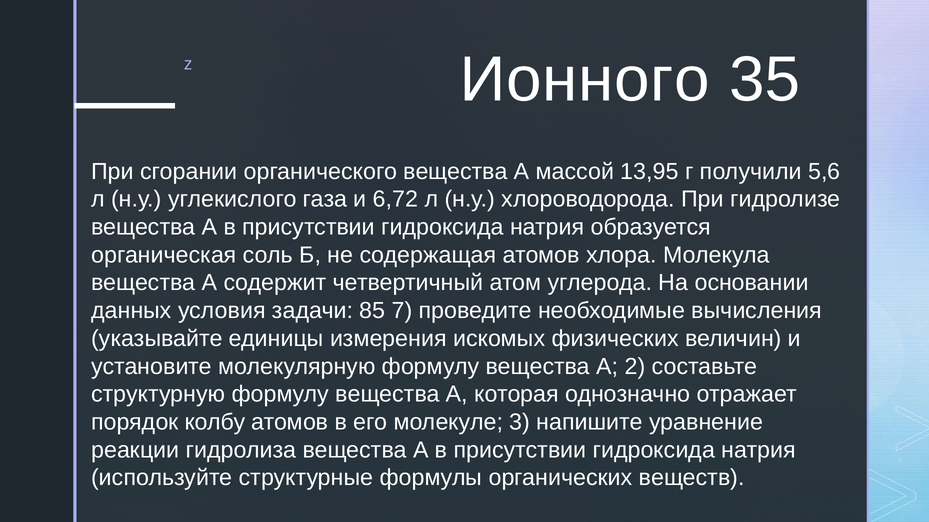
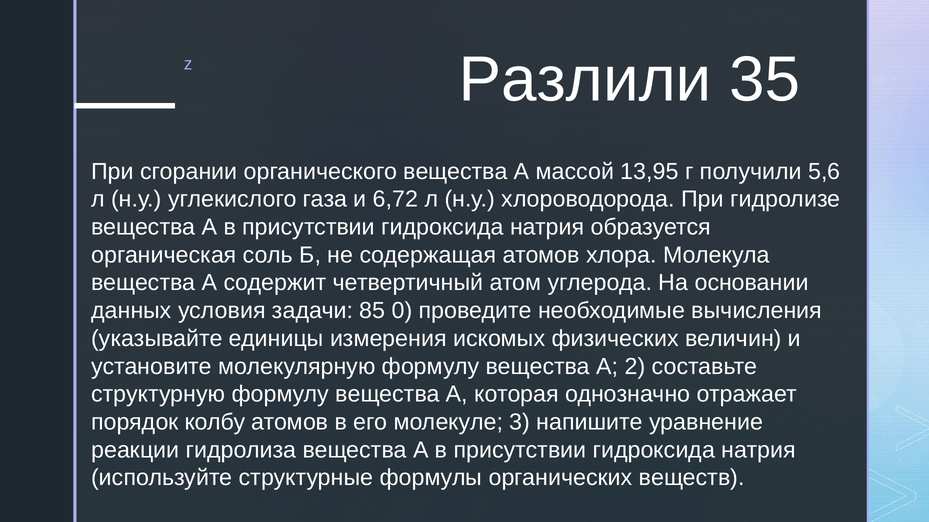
Ионного: Ионного -> Разлили (585, 80)
7: 7 -> 0 (402, 311)
